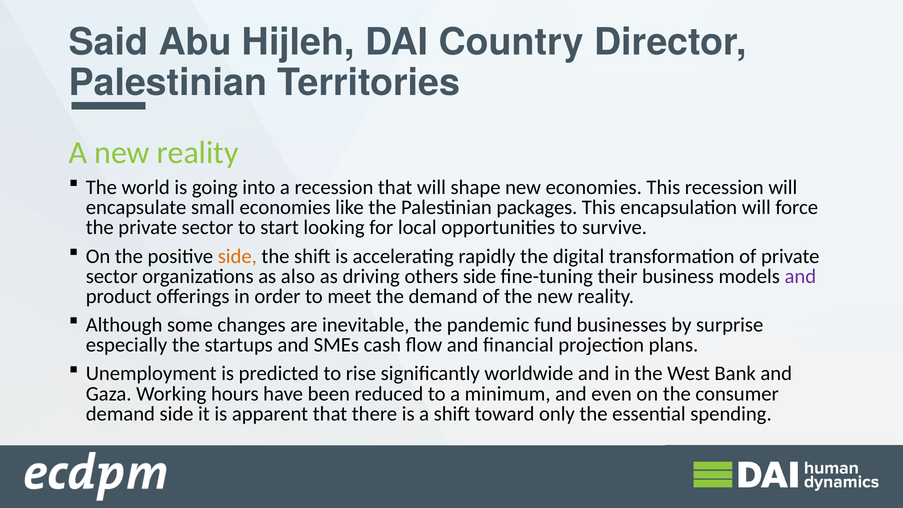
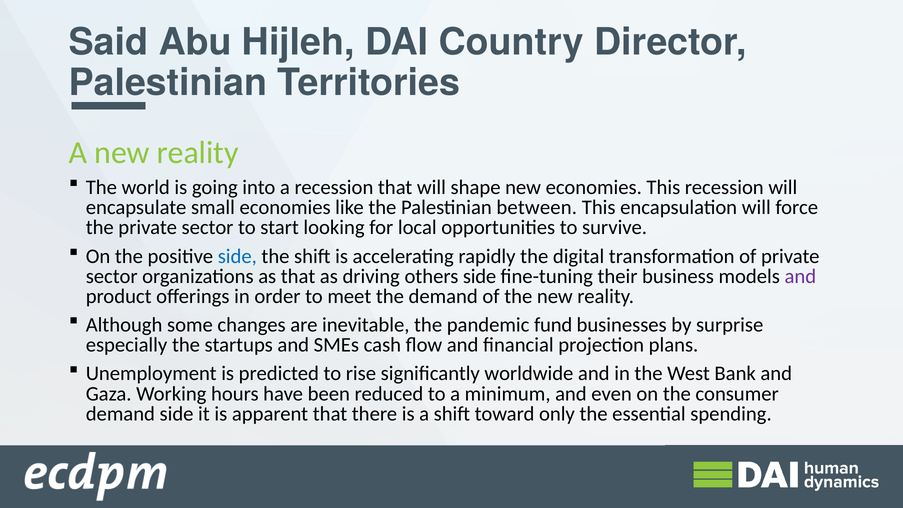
packages: packages -> between (537, 207)
side colour: orange -> blue (237, 256)
as also: also -> that (298, 276)
